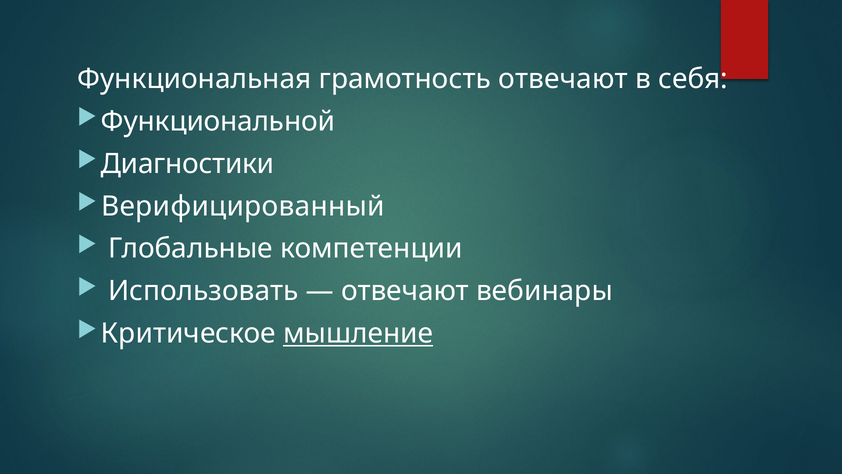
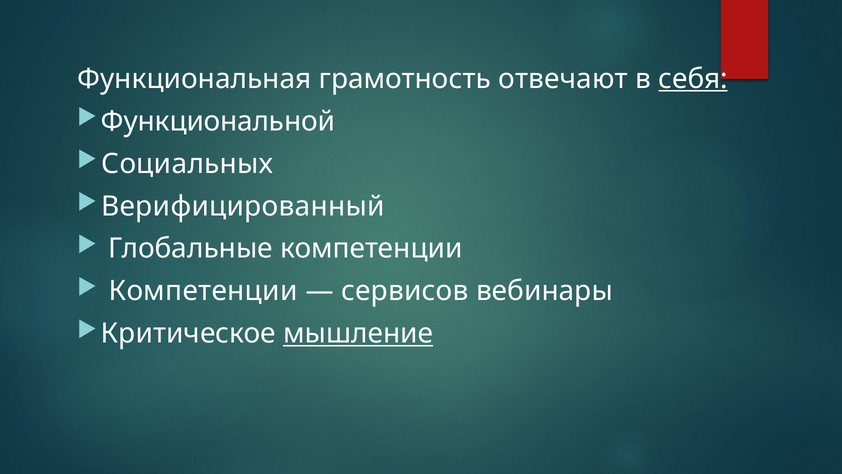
себя underline: none -> present (693, 79)
Диагностики: Диагностики -> Социальных (187, 164)
Использовать: Использовать -> Компетенции (203, 291)
отвечают: отвечают -> сервисов (405, 291)
